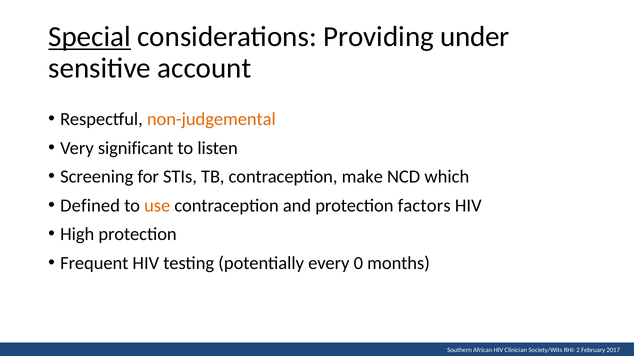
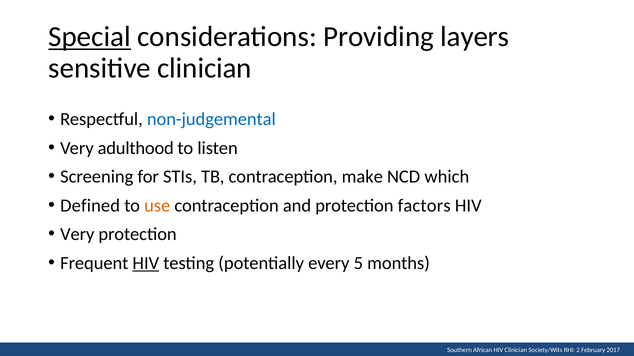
under: under -> layers (475, 37)
sensitive account: account -> clinician (205, 68)
non-judgemental colour: orange -> blue (211, 120)
significant: significant -> adulthood (136, 148)
High: High -> Very (77, 235)
HIV underline: none -> present (146, 263)
0: 0 -> 5 (358, 263)
